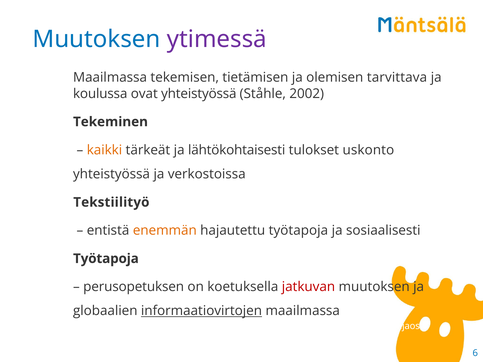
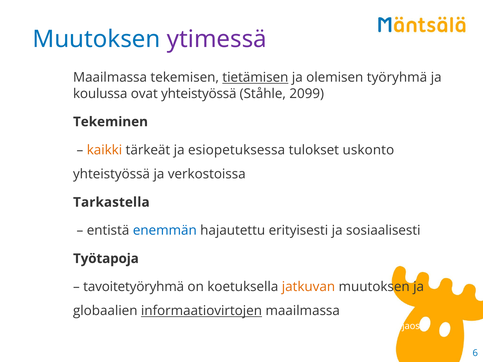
tietämisen underline: none -> present (255, 78)
tarvittava: tarvittava -> työryhmä (397, 78)
2002: 2002 -> 2099 (307, 94)
lähtökohtaisesti: lähtökohtaisesti -> esiopetuksessa (237, 150)
Tekstiilityö: Tekstiilityö -> Tarkastella (111, 202)
enemmän colour: orange -> blue (165, 231)
hajautettu työtapoja: työtapoja -> erityisesti (298, 231)
perusopetuksen: perusopetuksen -> tavoitetyöryhmä (134, 287)
jatkuvan colour: red -> orange (308, 287)
